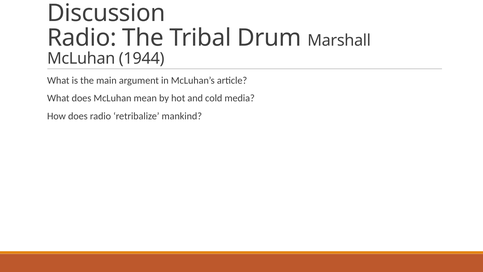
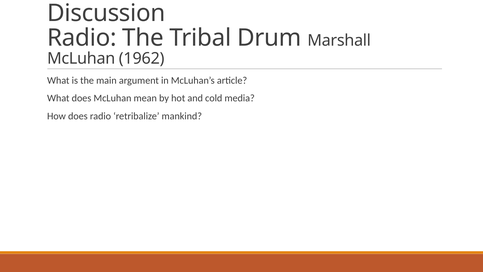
1944: 1944 -> 1962 (142, 58)
